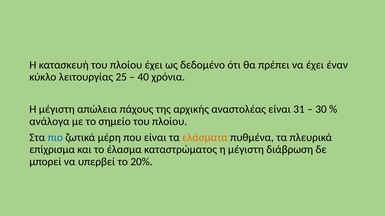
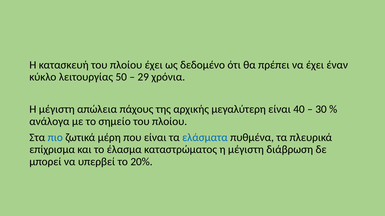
25: 25 -> 50 (121, 77)
40: 40 -> 29 (143, 77)
αναστολέας: αναστολέας -> μεγαλύτερη (239, 110)
31: 31 -> 40 (299, 110)
ελάσματα colour: orange -> blue (205, 138)
